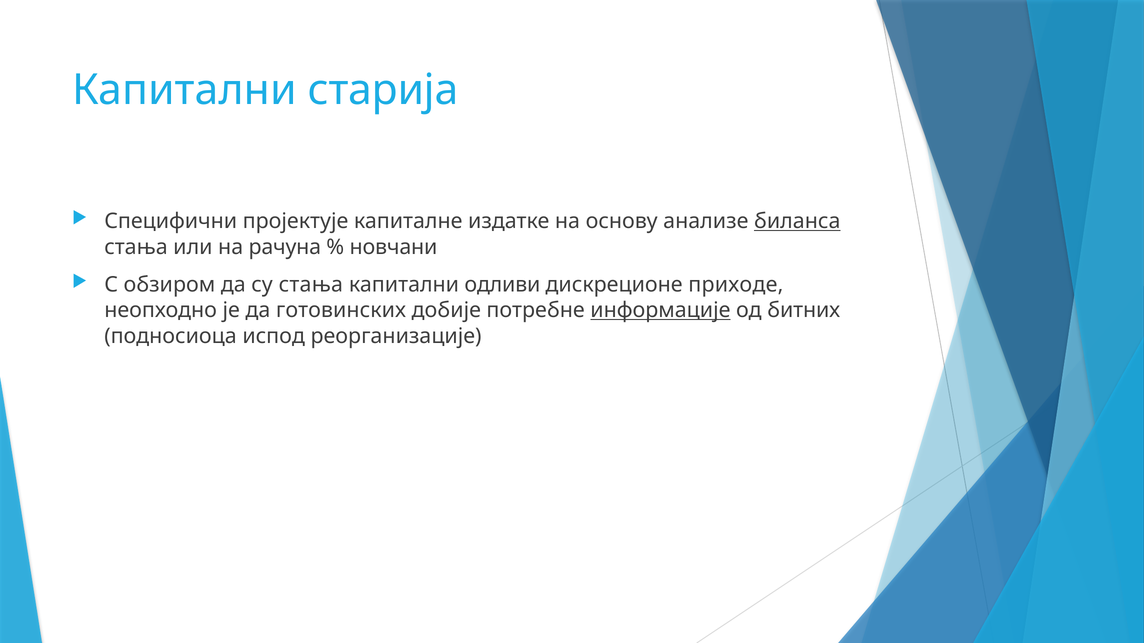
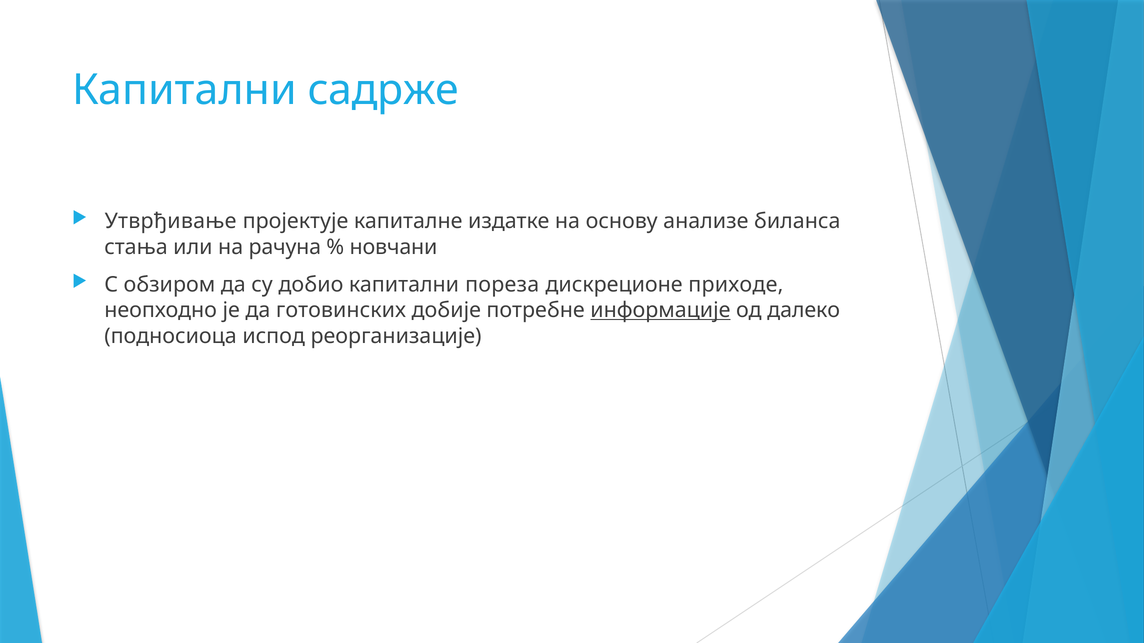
старија: старија -> садрже (383, 90)
Специфични: Специфични -> Утврђивање (171, 221)
биланса underline: present -> none (797, 221)
су стања: стања -> добио (311, 285)
одливи: одливи -> пореза (502, 285)
битних: битних -> далеко (804, 311)
